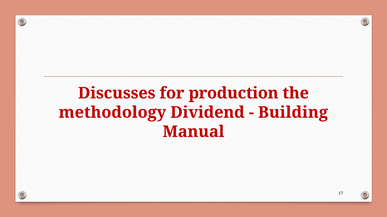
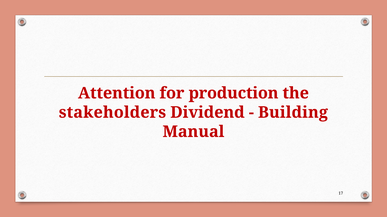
Discusses: Discusses -> Attention (117, 93)
methodology: methodology -> stakeholders (112, 113)
